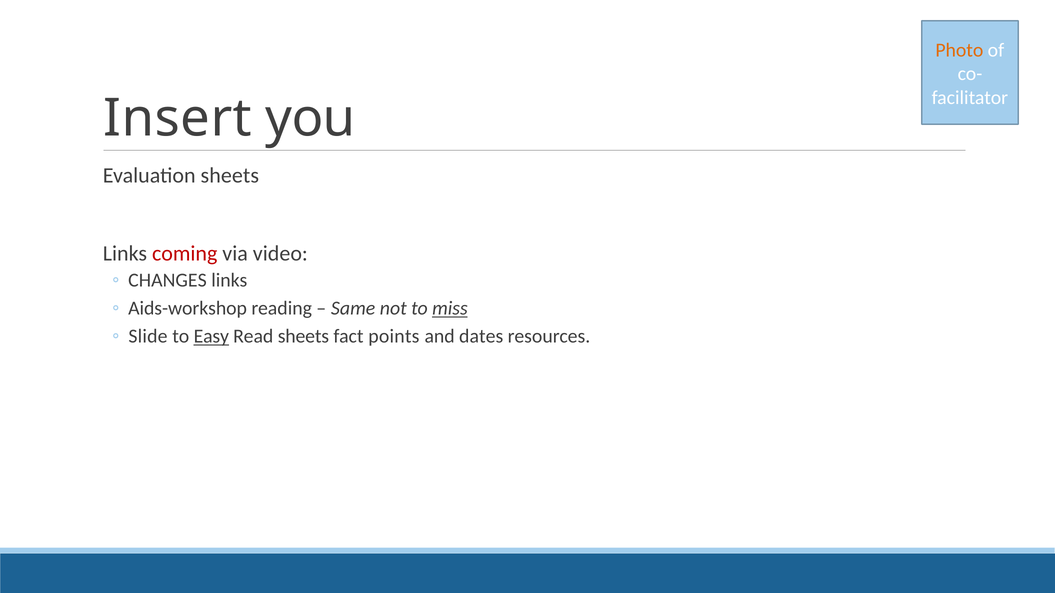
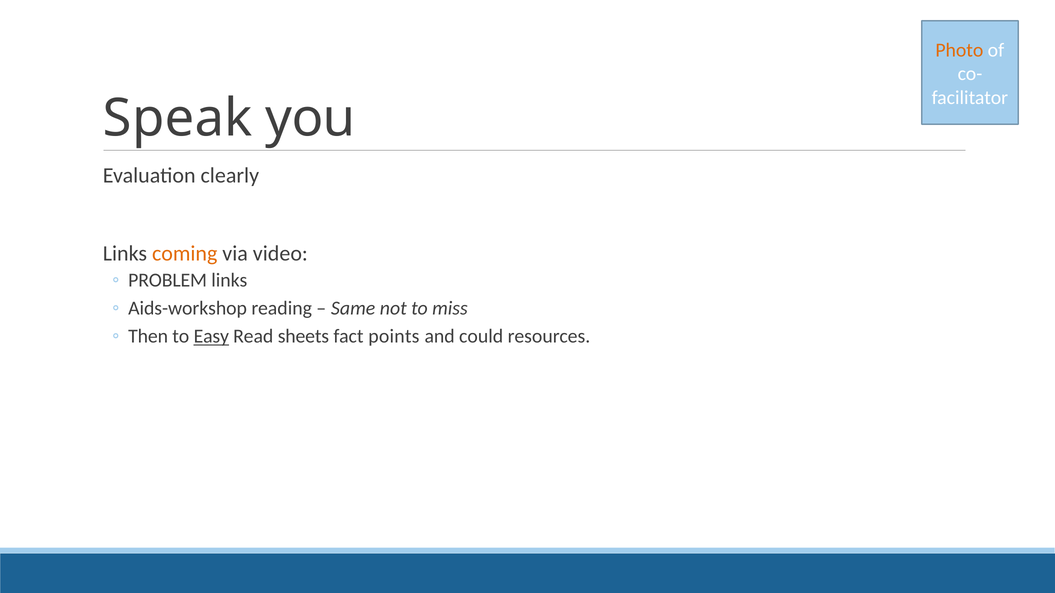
Insert: Insert -> Speak (178, 118)
Evaluation sheets: sheets -> clearly (230, 175)
coming colour: red -> orange (185, 254)
CHANGES: CHANGES -> PROBLEM (168, 281)
miss underline: present -> none (450, 309)
Slide: Slide -> Then (148, 337)
dates: dates -> could (481, 337)
